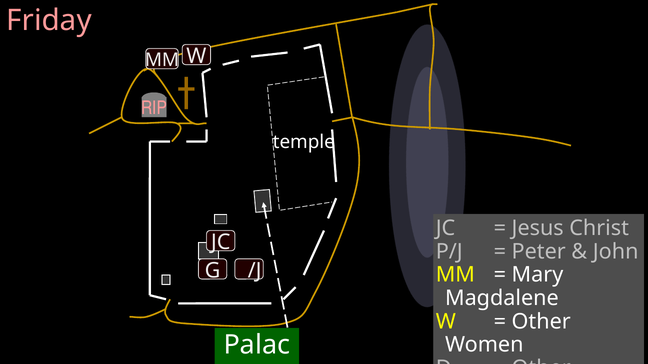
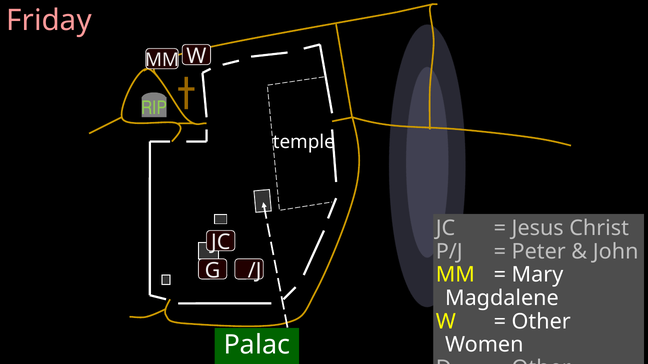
RIP colour: pink -> light green (154, 108)
